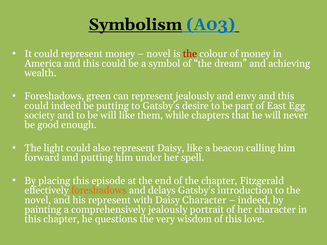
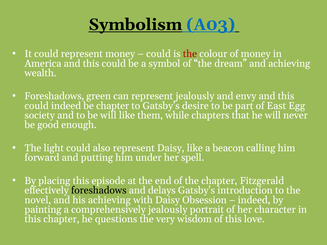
novel: novel -> could (158, 54)
be putting: putting -> chapter (113, 106)
foreshadows colour: orange -> black (99, 191)
his represent: represent -> achieving (109, 200)
Daisy Character: Character -> Obsession (204, 200)
